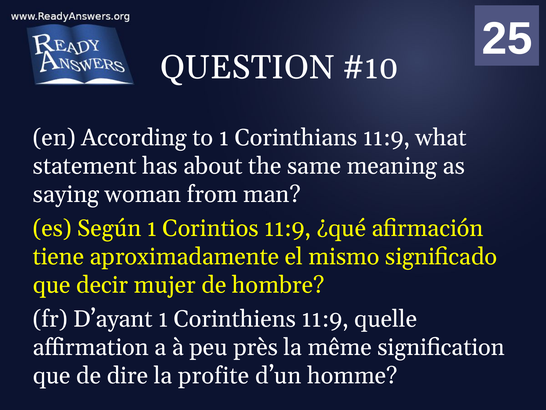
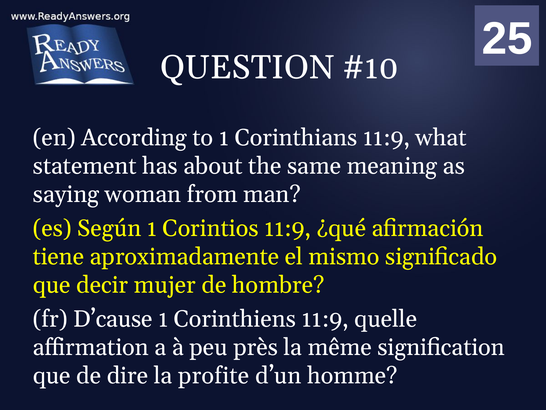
D’ayant: D’ayant -> D’cause (113, 319)
